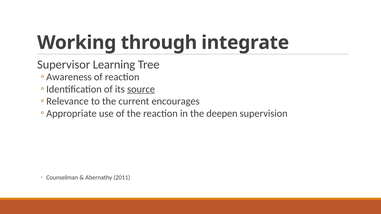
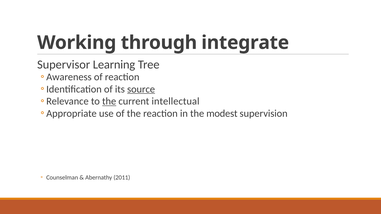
the underline: none -> present (109, 101)
encourages: encourages -> intellectual (176, 101)
deepen: deepen -> modest (222, 114)
